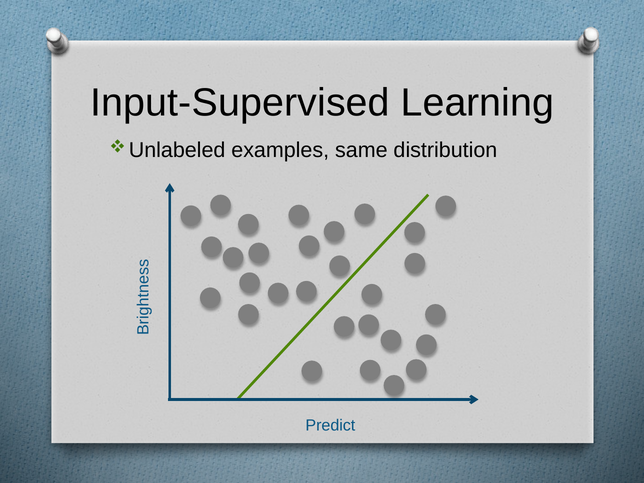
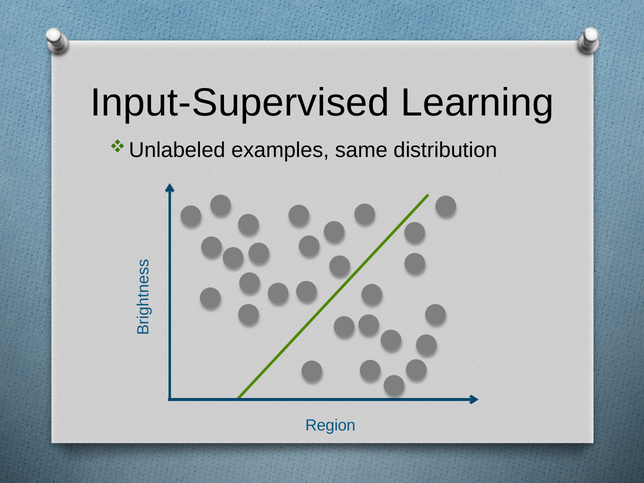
Predict: Predict -> Region (330, 426)
